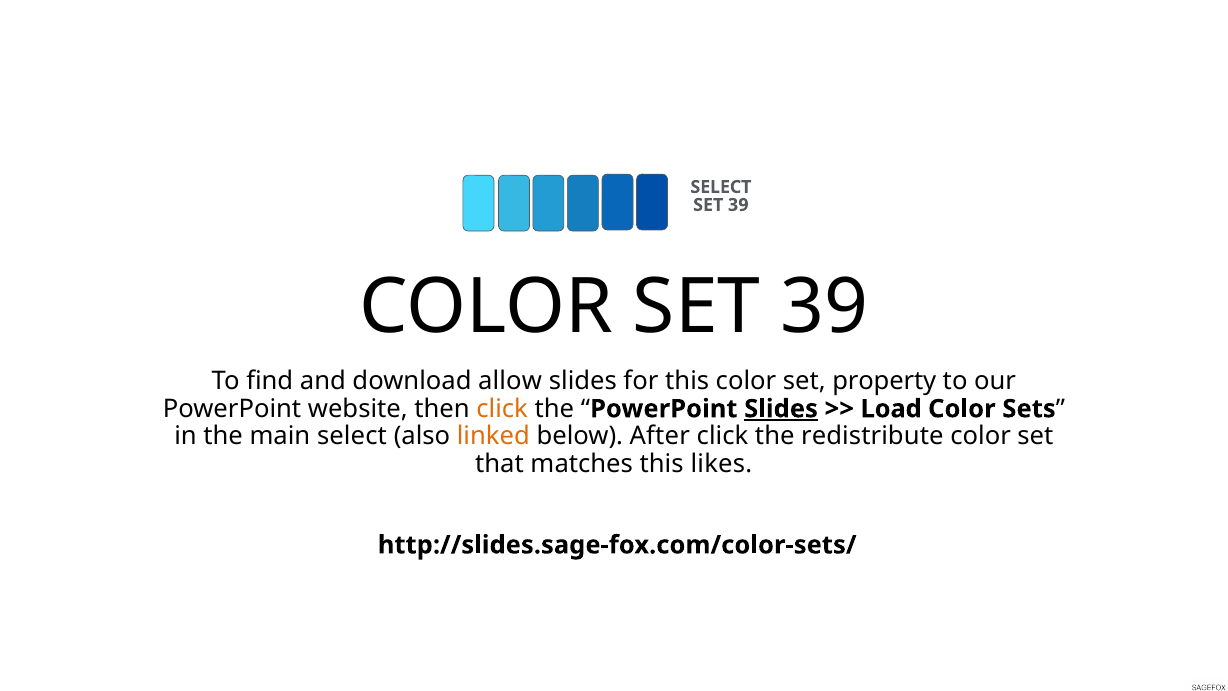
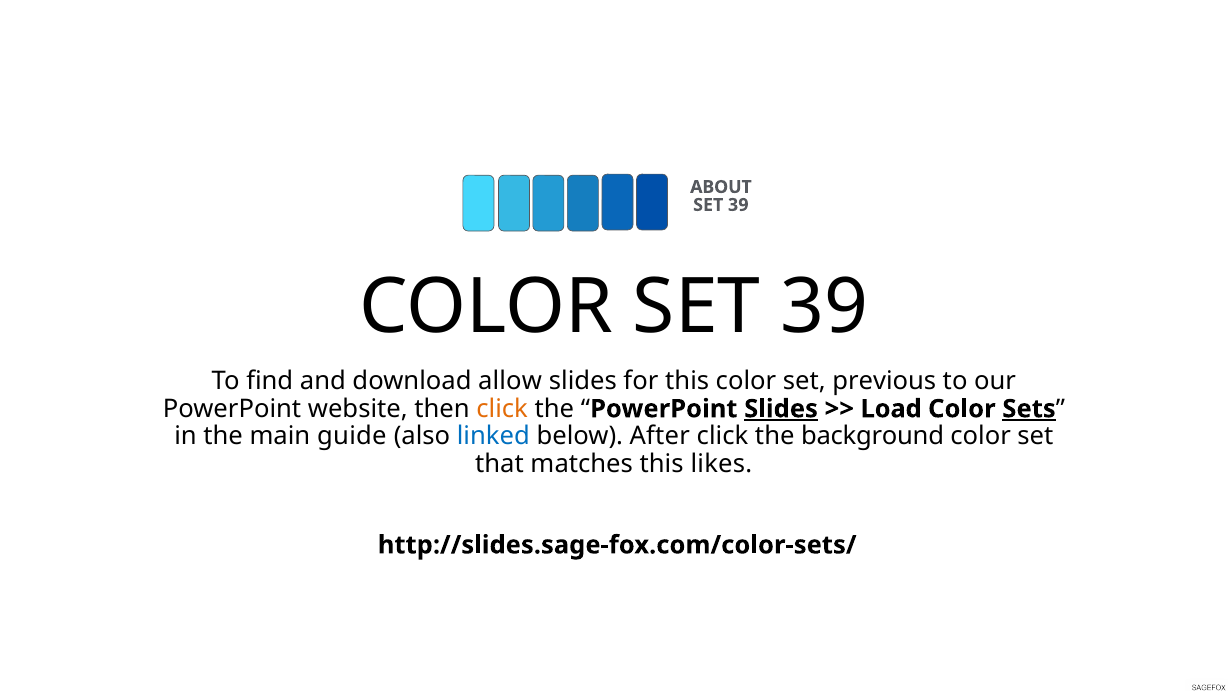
SELECT: SELECT -> ABOUT (721, 187)
property: property -> previous (884, 381)
Sets underline: none -> present (1029, 409)
main select: select -> guide (352, 436)
linked colour: orange -> blue (493, 436)
redistribute: redistribute -> background (873, 436)
